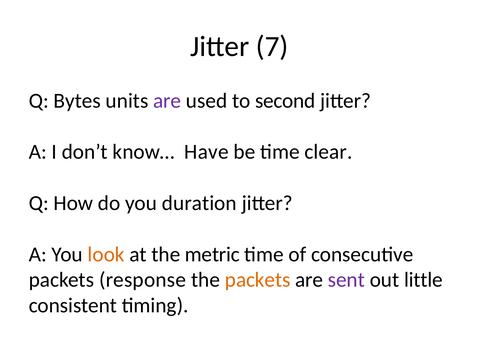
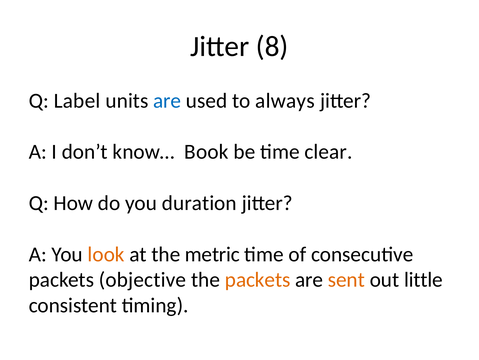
7: 7 -> 8 (272, 46)
Bytes: Bytes -> Label (77, 100)
are colour: purple -> blue (167, 100)
second: second -> always (285, 100)
Have: Have -> Book (206, 152)
response: response -> objective (143, 279)
sent colour: purple -> orange (346, 279)
